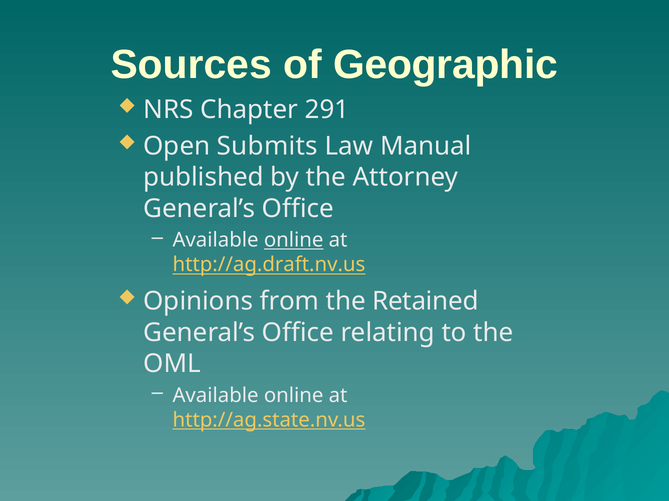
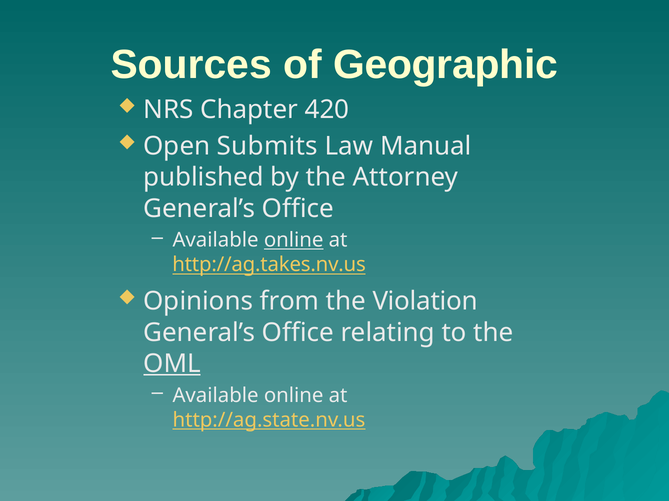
291: 291 -> 420 (327, 110)
http://ag.draft.nv.us: http://ag.draft.nv.us -> http://ag.takes.nv.us (269, 265)
Retained: Retained -> Violation (425, 302)
OML underline: none -> present (172, 364)
